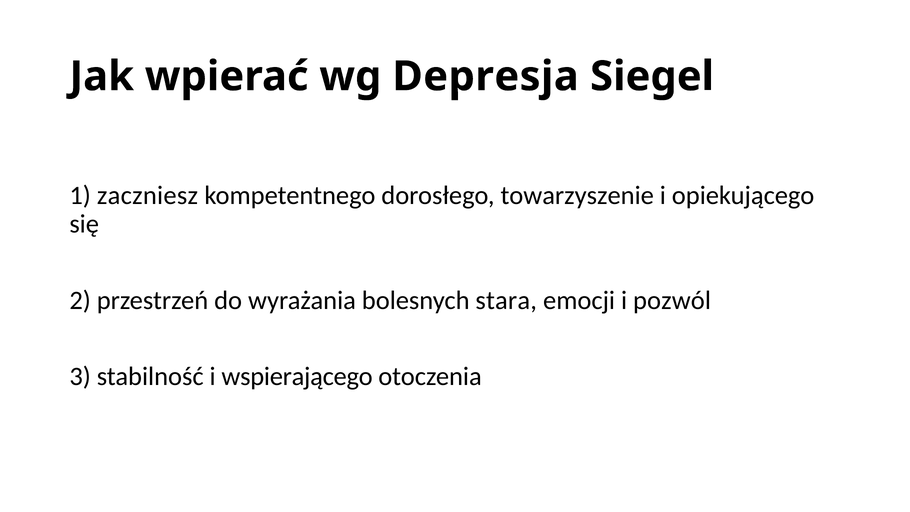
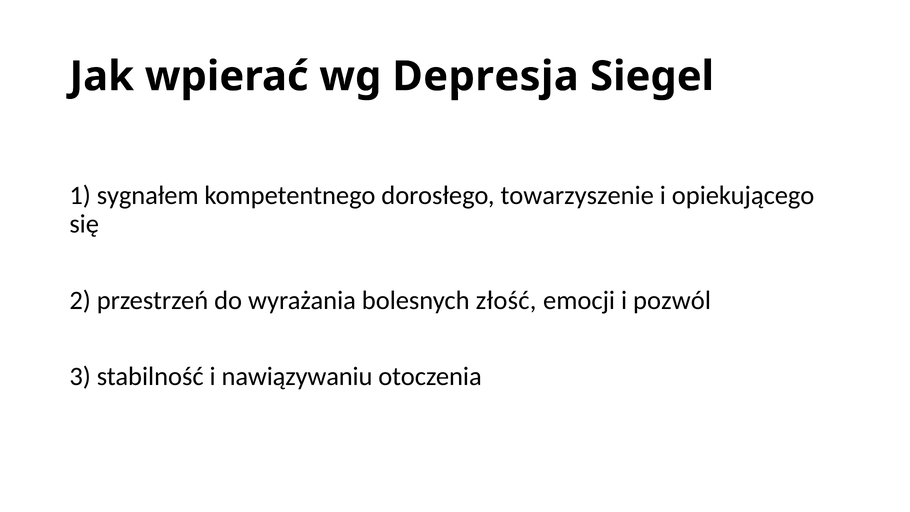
zaczniesz: zaczniesz -> sygnałem (148, 195)
stara: stara -> złość (506, 300)
wspierającego: wspierającego -> nawiązywaniu (297, 376)
